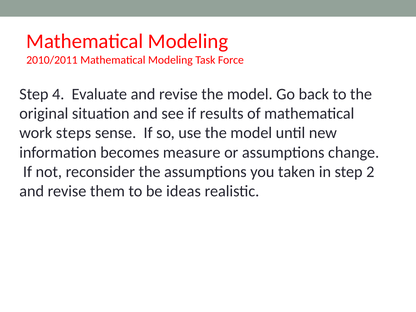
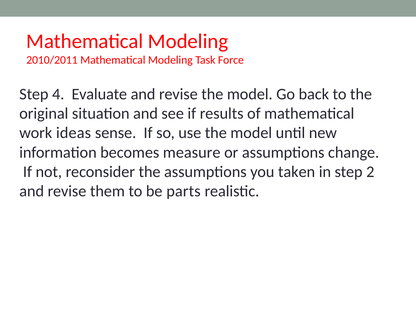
steps: steps -> ideas (74, 133)
ideas: ideas -> parts (183, 191)
